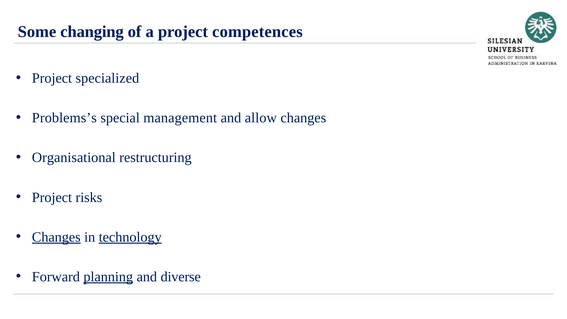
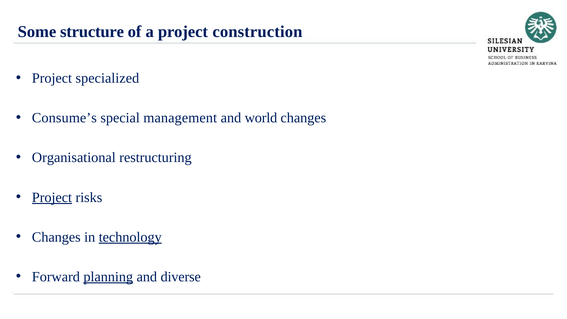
changing: changing -> structure (92, 32)
competences: competences -> construction (257, 32)
Problems’s: Problems’s -> Consume’s (64, 118)
allow: allow -> world (261, 118)
Project underline: none -> present (52, 197)
Changes underline: present -> none (56, 237)
